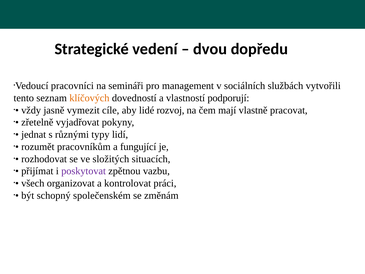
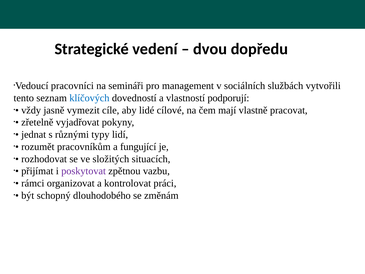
klíčových colour: orange -> blue (89, 98)
rozvoj: rozvoj -> cílové (170, 110)
všech: všech -> rámci (33, 183)
společenském: společenském -> dlouhodobého (102, 195)
